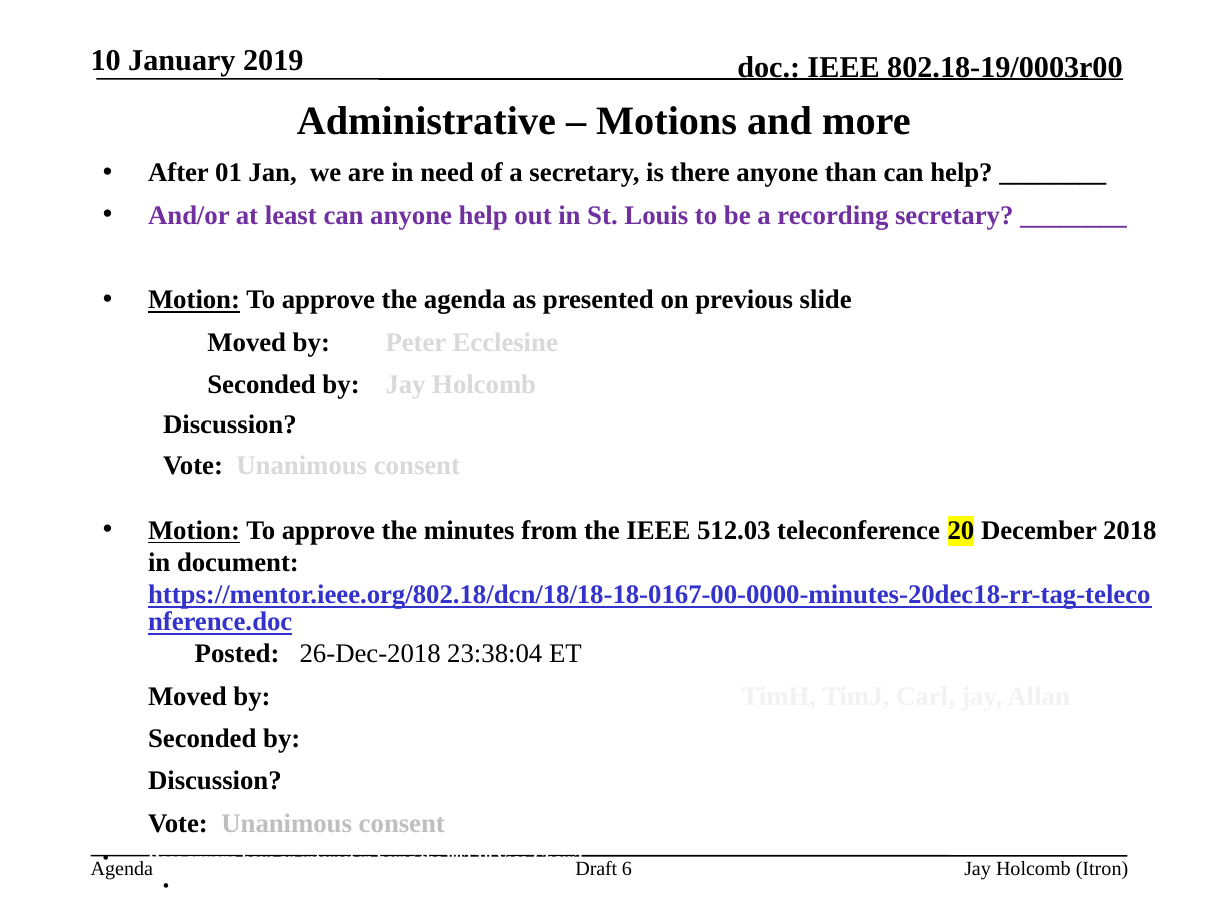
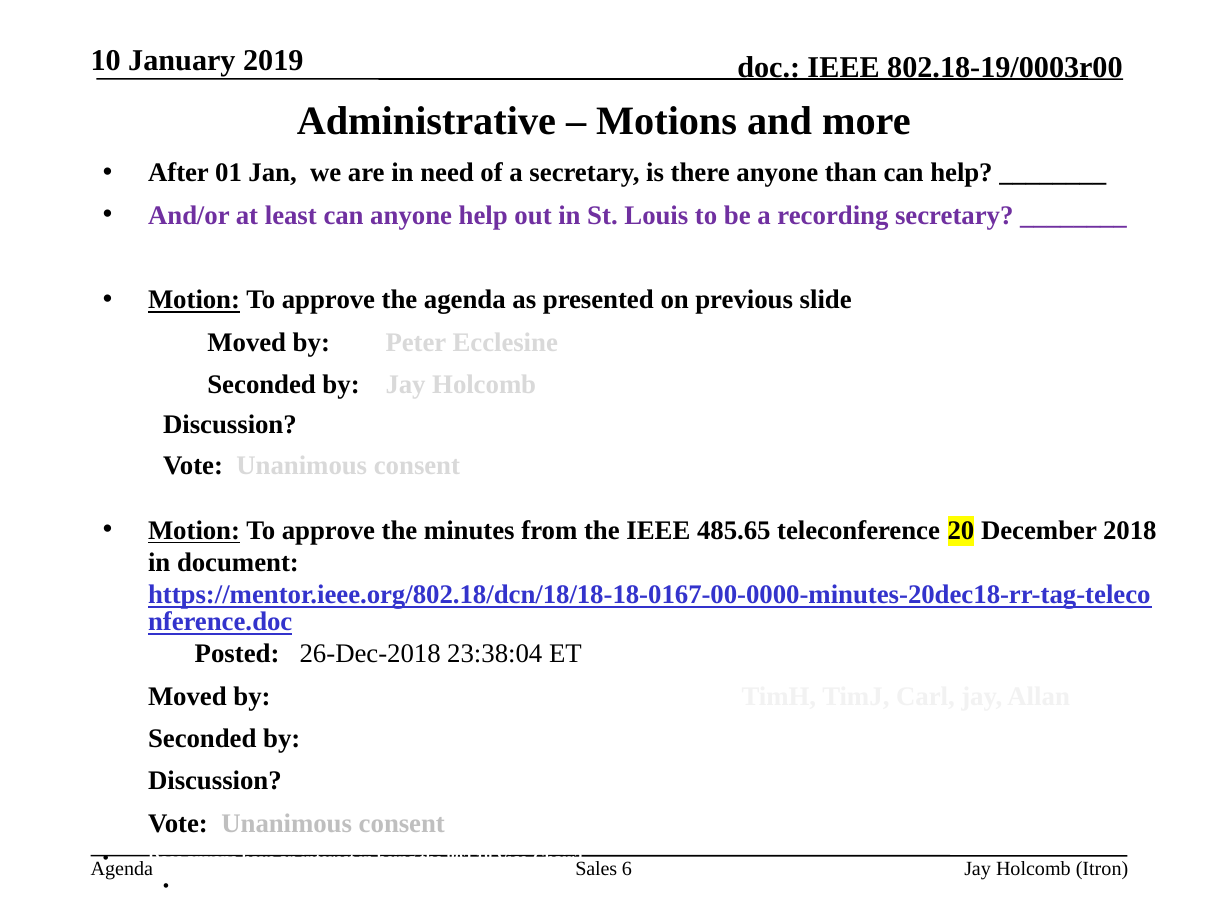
512.03: 512.03 -> 485.65 (734, 531)
Draft: Draft -> Sales (596, 869)
